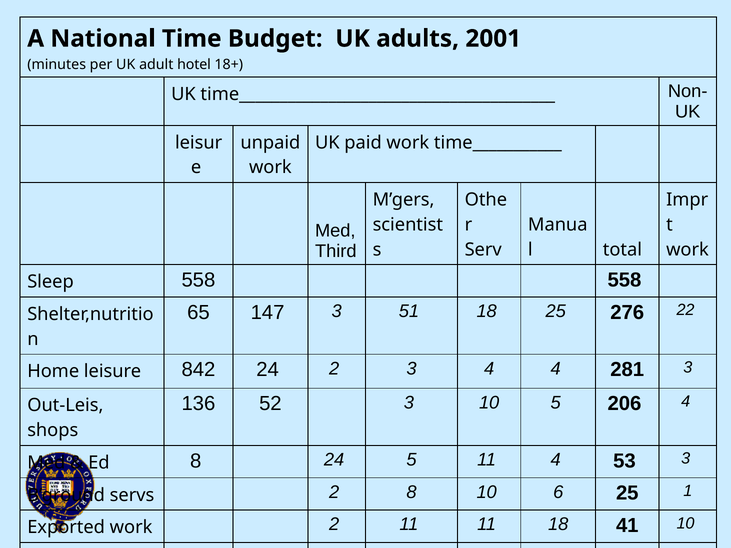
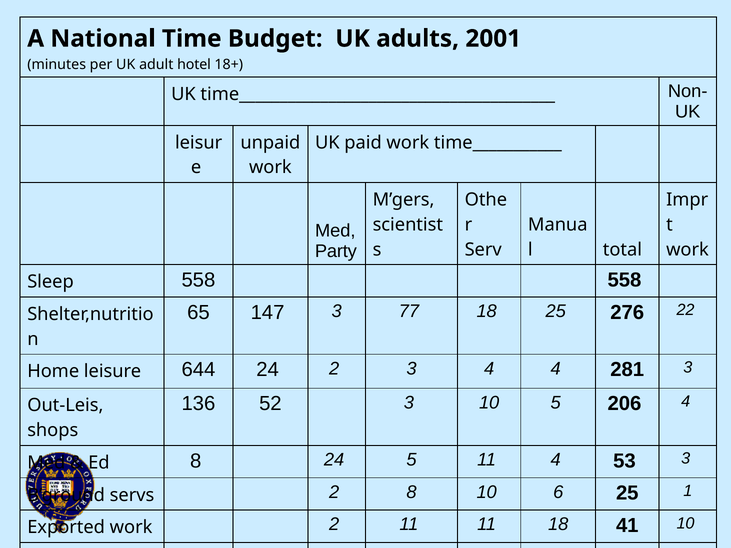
Third: Third -> Party (336, 251)
51: 51 -> 77 (409, 311)
842: 842 -> 644 (198, 370)
